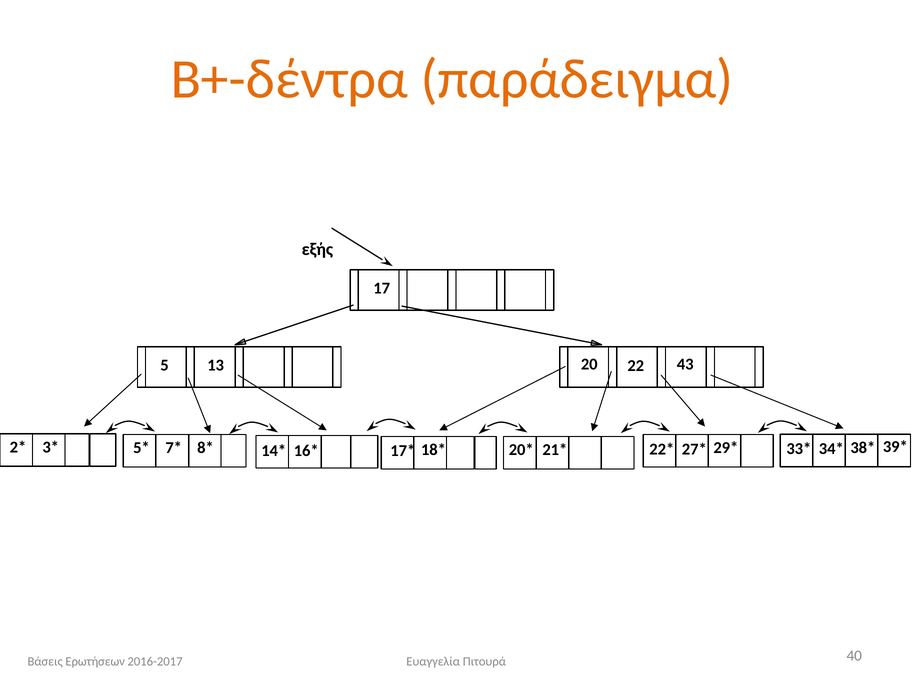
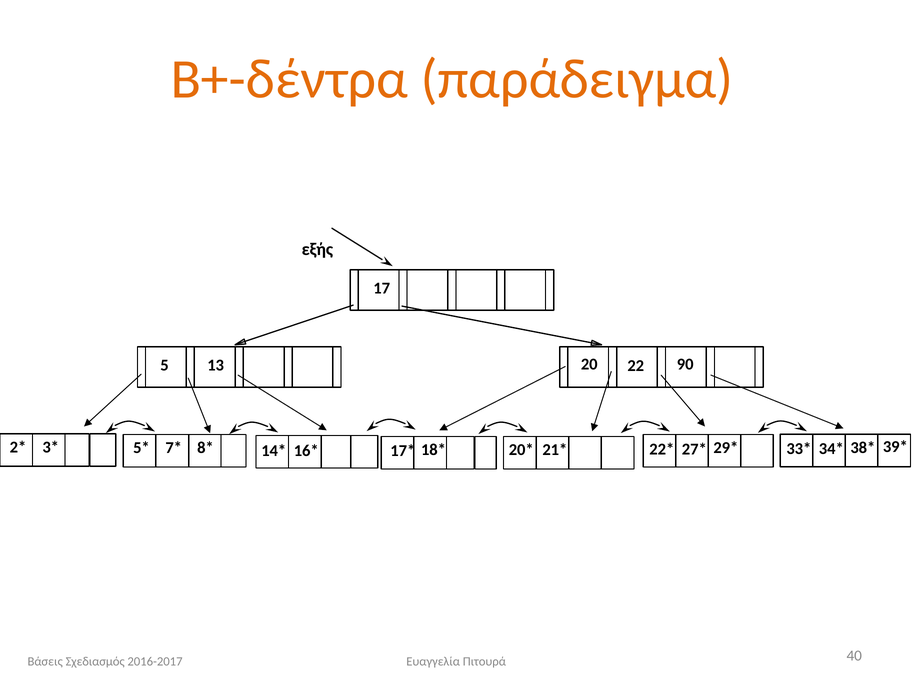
43: 43 -> 90 (685, 365)
Ερωτήσεων: Ερωτήσεων -> Σχεδιασμός (95, 662)
